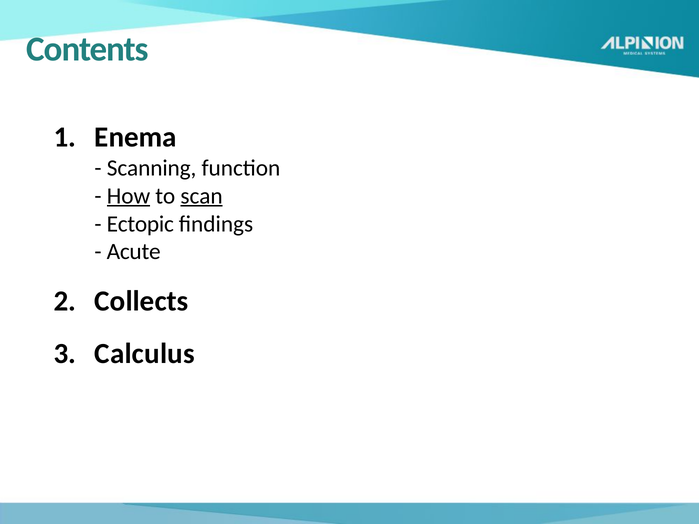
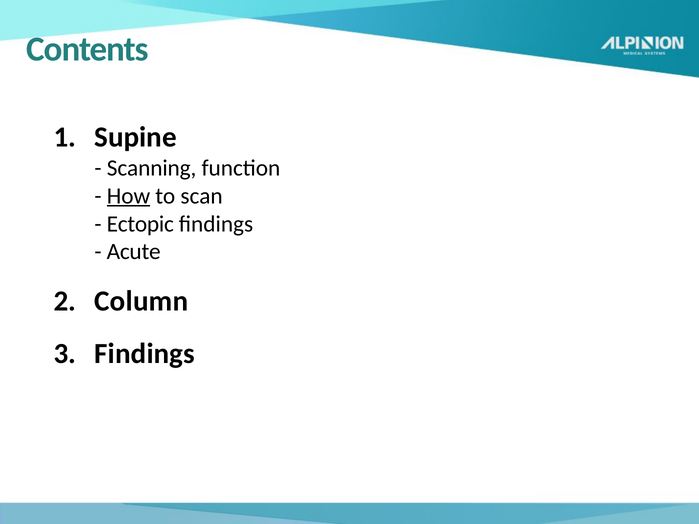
Enema: Enema -> Supine (136, 137)
scan underline: present -> none (202, 196)
Collects: Collects -> Column (141, 301)
Calculus: Calculus -> Findings (145, 354)
